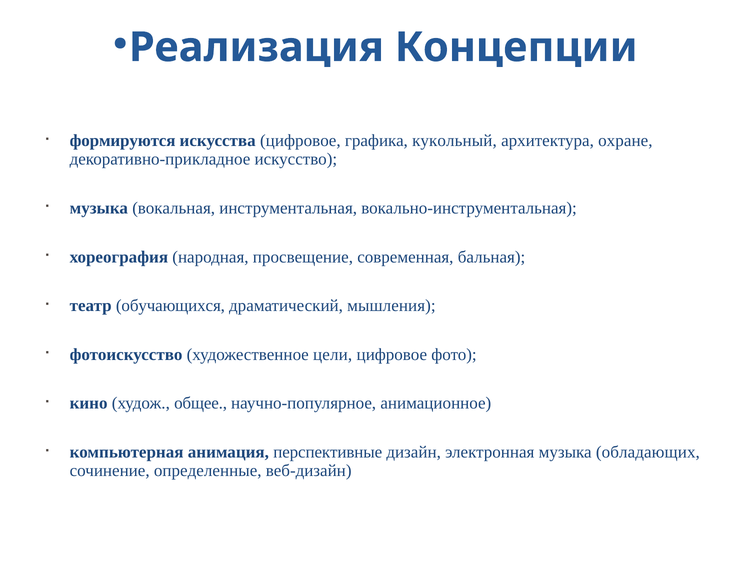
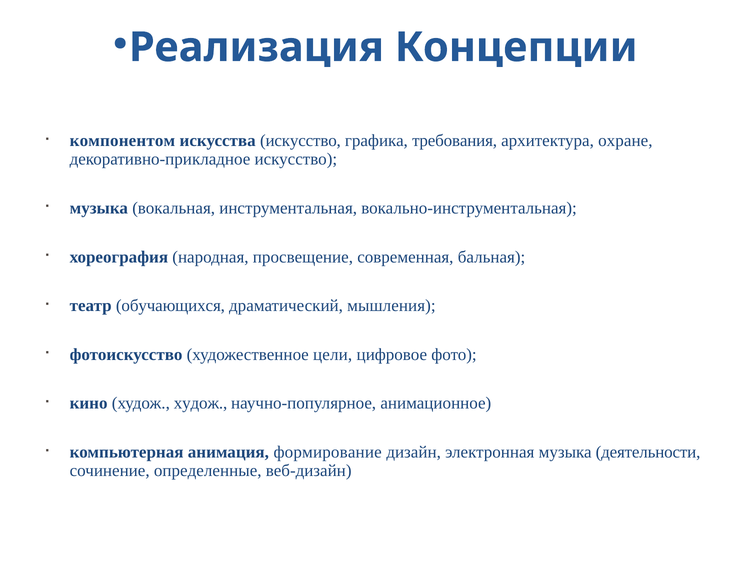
формируются: формируются -> компонентом (122, 141)
искусства цифровое: цифровое -> искусство (300, 141)
кукольный: кукольный -> требования (455, 141)
худож общее: общее -> худож (201, 403)
перспективные: перспективные -> формирование (328, 452)
обладающих: обладающих -> деятельности (648, 452)
